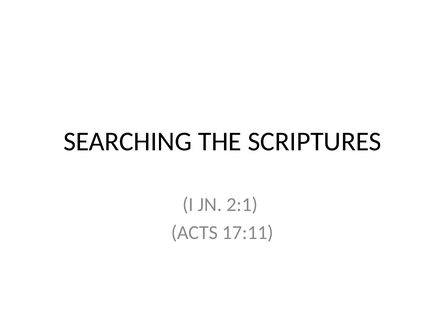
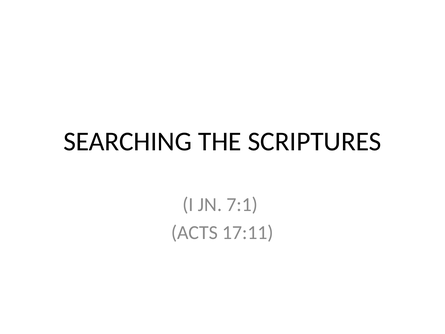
2:1: 2:1 -> 7:1 (242, 205)
